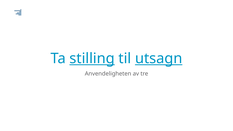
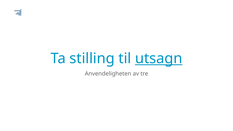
stilling underline: present -> none (92, 58)
